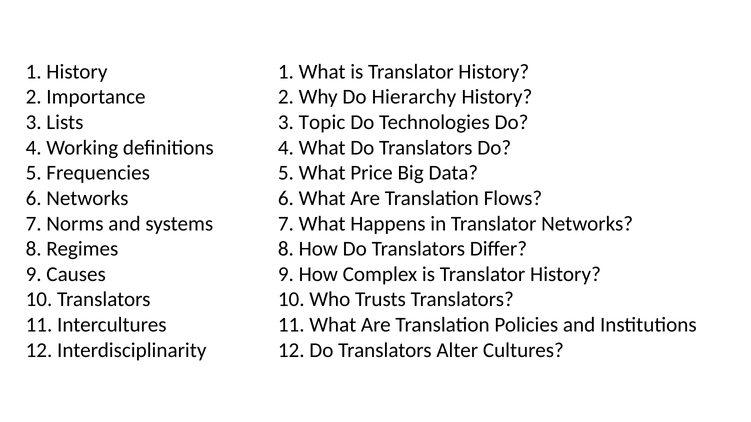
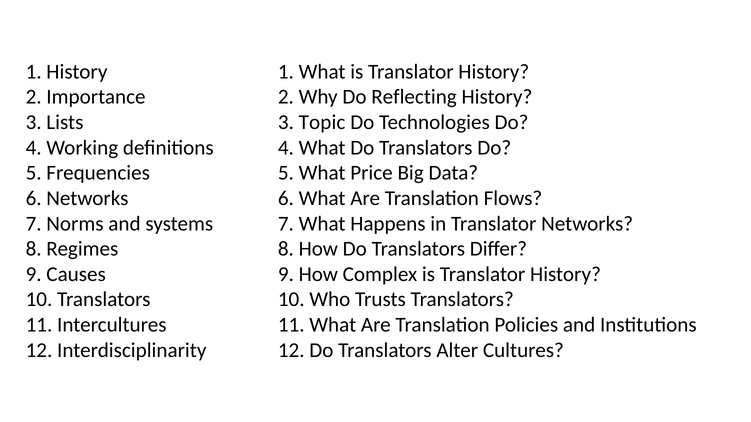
Hierarchy: Hierarchy -> Reflecting (414, 97)
